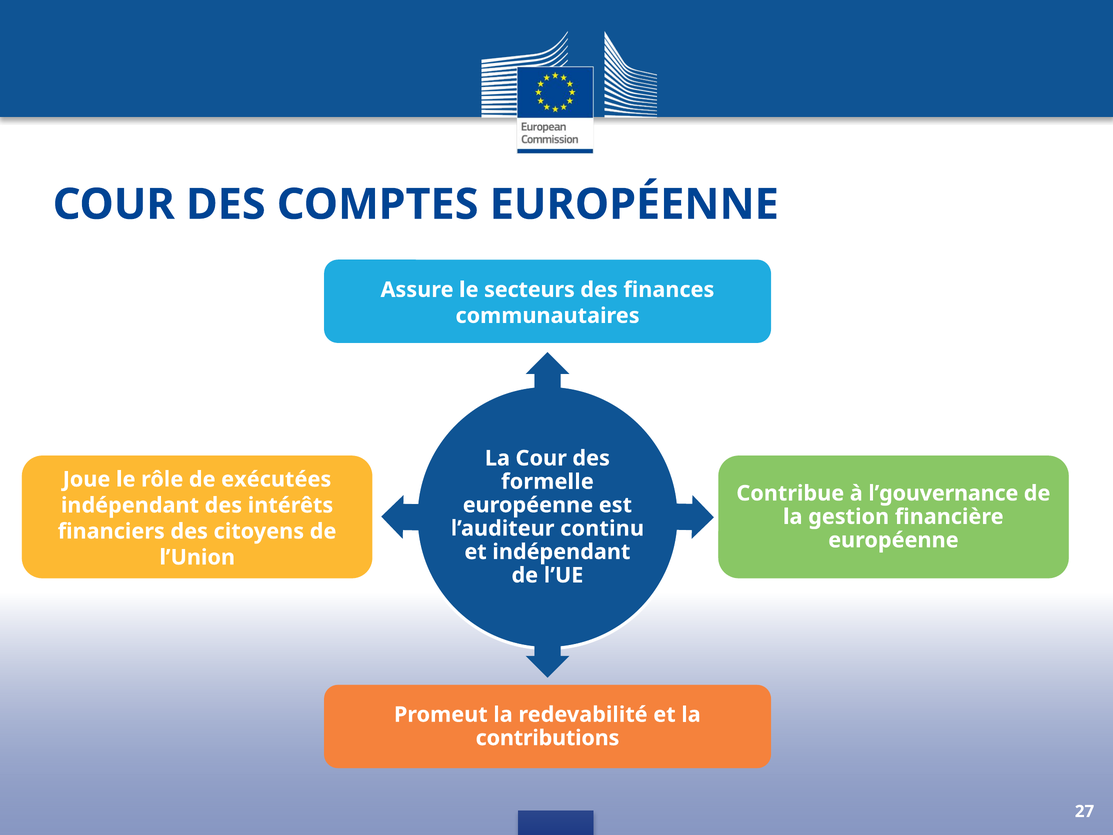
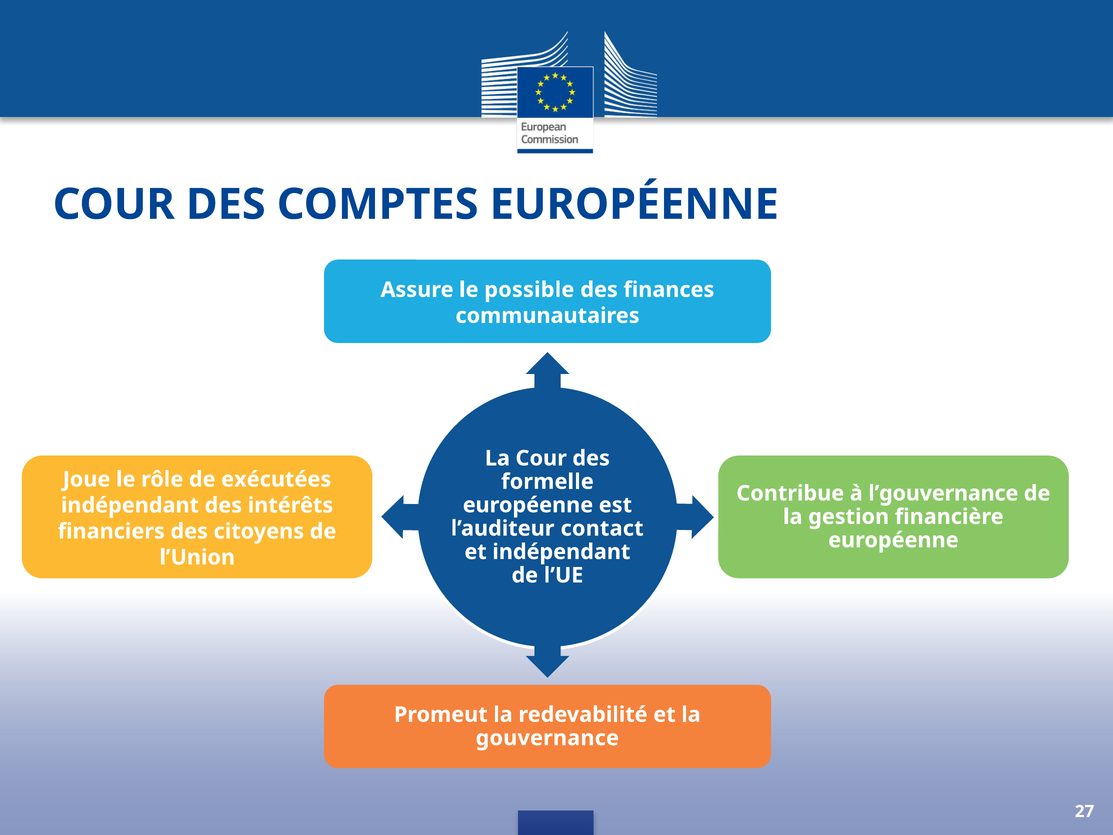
secteurs: secteurs -> possible (529, 290)
continu: continu -> contact (602, 528)
contributions: contributions -> gouvernance (547, 738)
